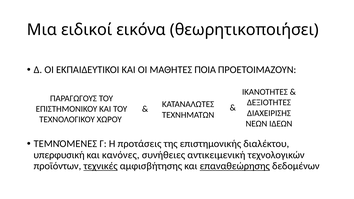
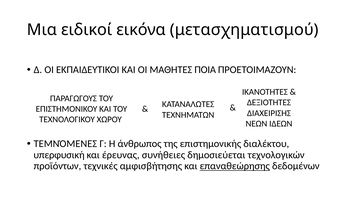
θεωρητικοποιήσει: θεωρητικοποιήσει -> μετασχηματισμού (244, 30)
προτάσεις: προτάσεις -> άνθρωπος (140, 144)
κανόνες: κανόνες -> έρευνας (121, 155)
αντικειμενική: αντικειμενική -> δημοσιεύεται (216, 155)
τεχνικές underline: present -> none (101, 166)
